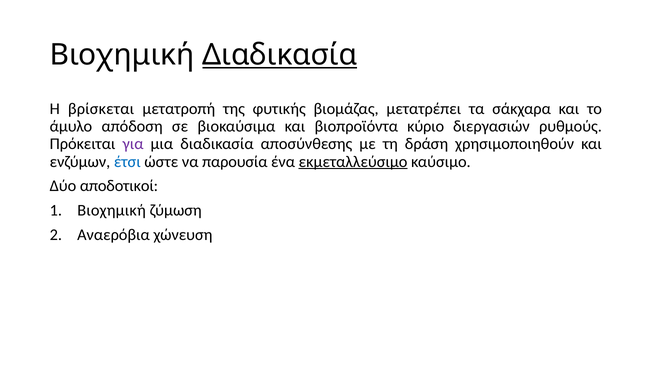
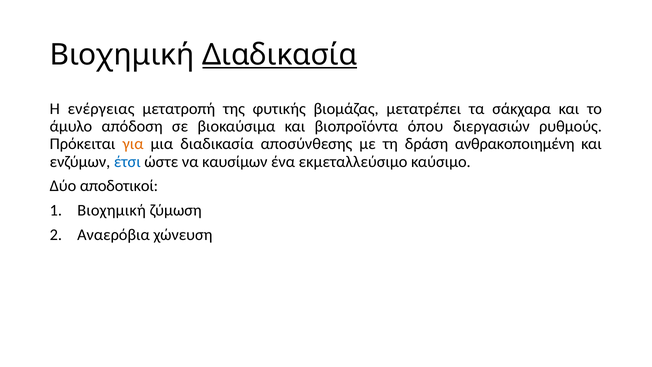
βρίσκεται: βρίσκεται -> ενέργειας (101, 109)
κύριο: κύριο -> όπου (425, 126)
για colour: purple -> orange (133, 144)
χρησιμοποιηθούν: χρησιμοποιηθούν -> ανθρακοποιημένη (515, 144)
παρουσία: παρουσία -> καυσίμων (235, 162)
εκμεταλλεύσιμο underline: present -> none (353, 162)
